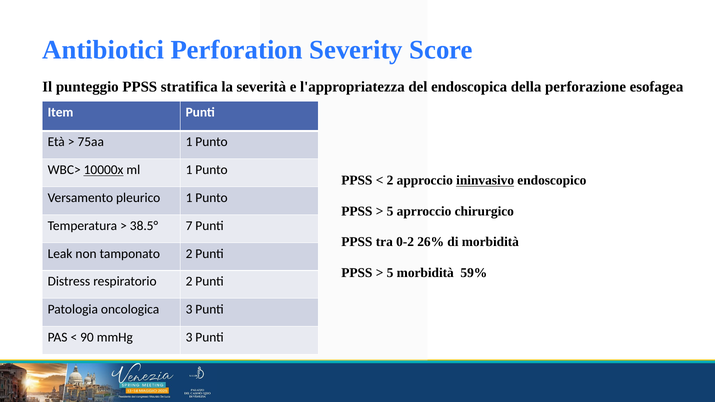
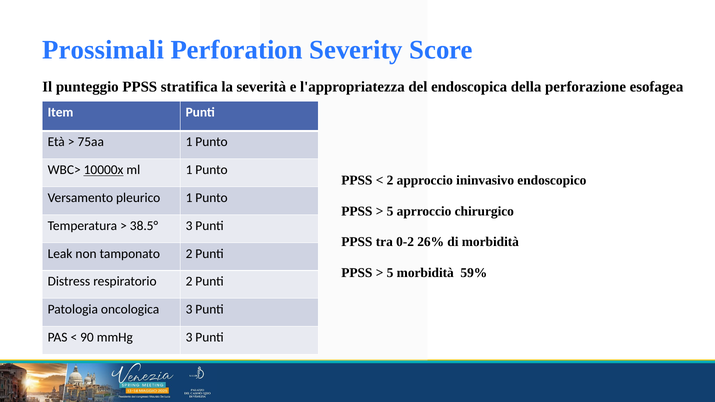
Antibiotici: Antibiotici -> Prossimali (103, 50)
ininvasivo underline: present -> none (485, 181)
38.5° 7: 7 -> 3 (189, 226)
